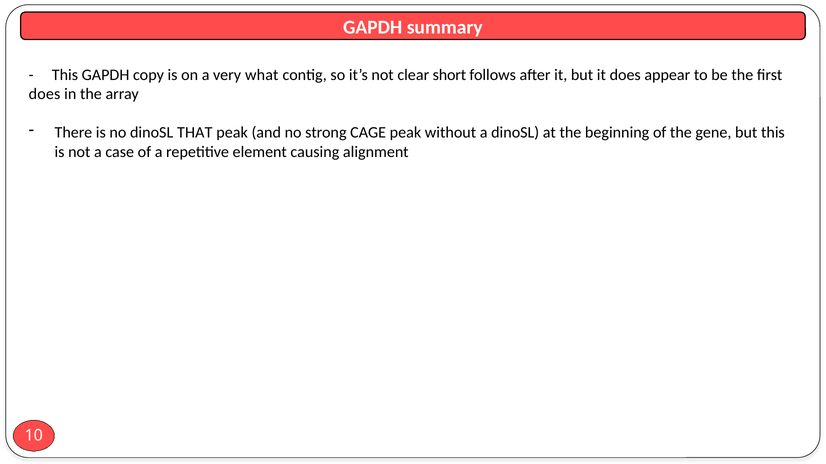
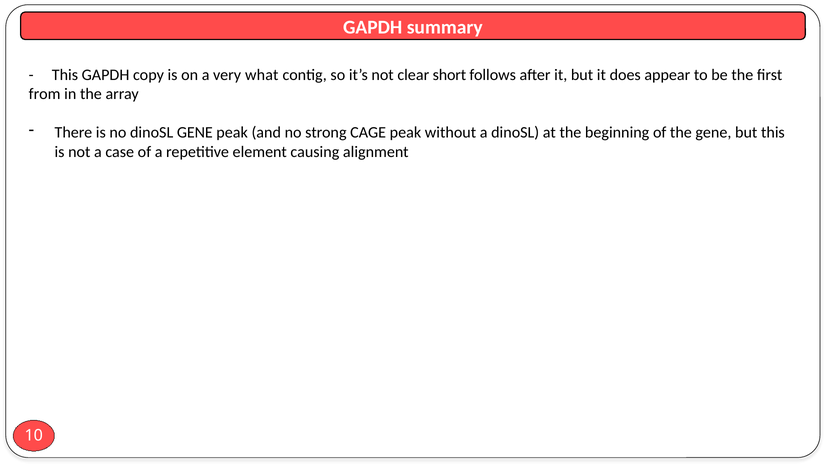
does: does -> from (45, 94)
dinoSL THAT: THAT -> GENE (195, 133)
